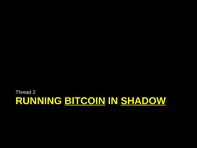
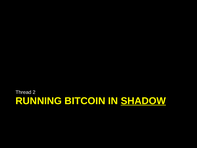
BITCOIN underline: present -> none (85, 101)
